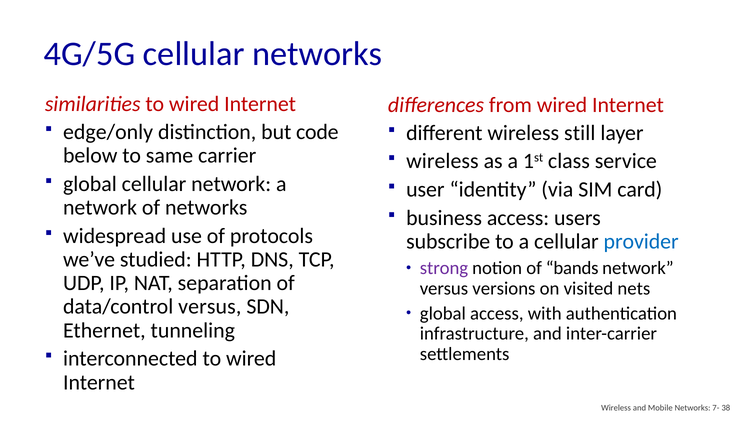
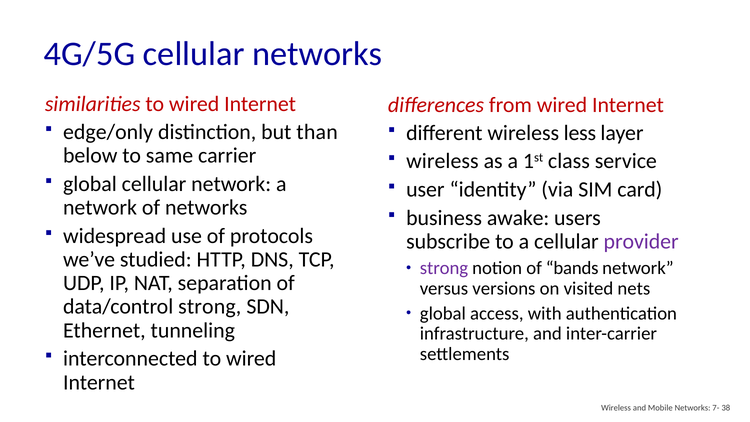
code: code -> than (317, 132)
still: still -> less (580, 133)
business access: access -> awake (518, 218)
provider colour: blue -> purple (641, 241)
data/control versus: versus -> strong (210, 307)
